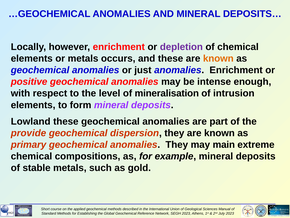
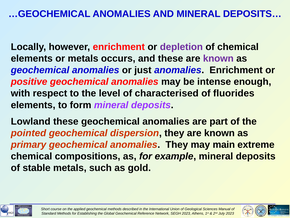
known colour: orange -> purple (218, 58)
mineralisation: mineralisation -> characterised (167, 93)
intrusion: intrusion -> fluorides (234, 93)
provide: provide -> pointed (28, 133)
